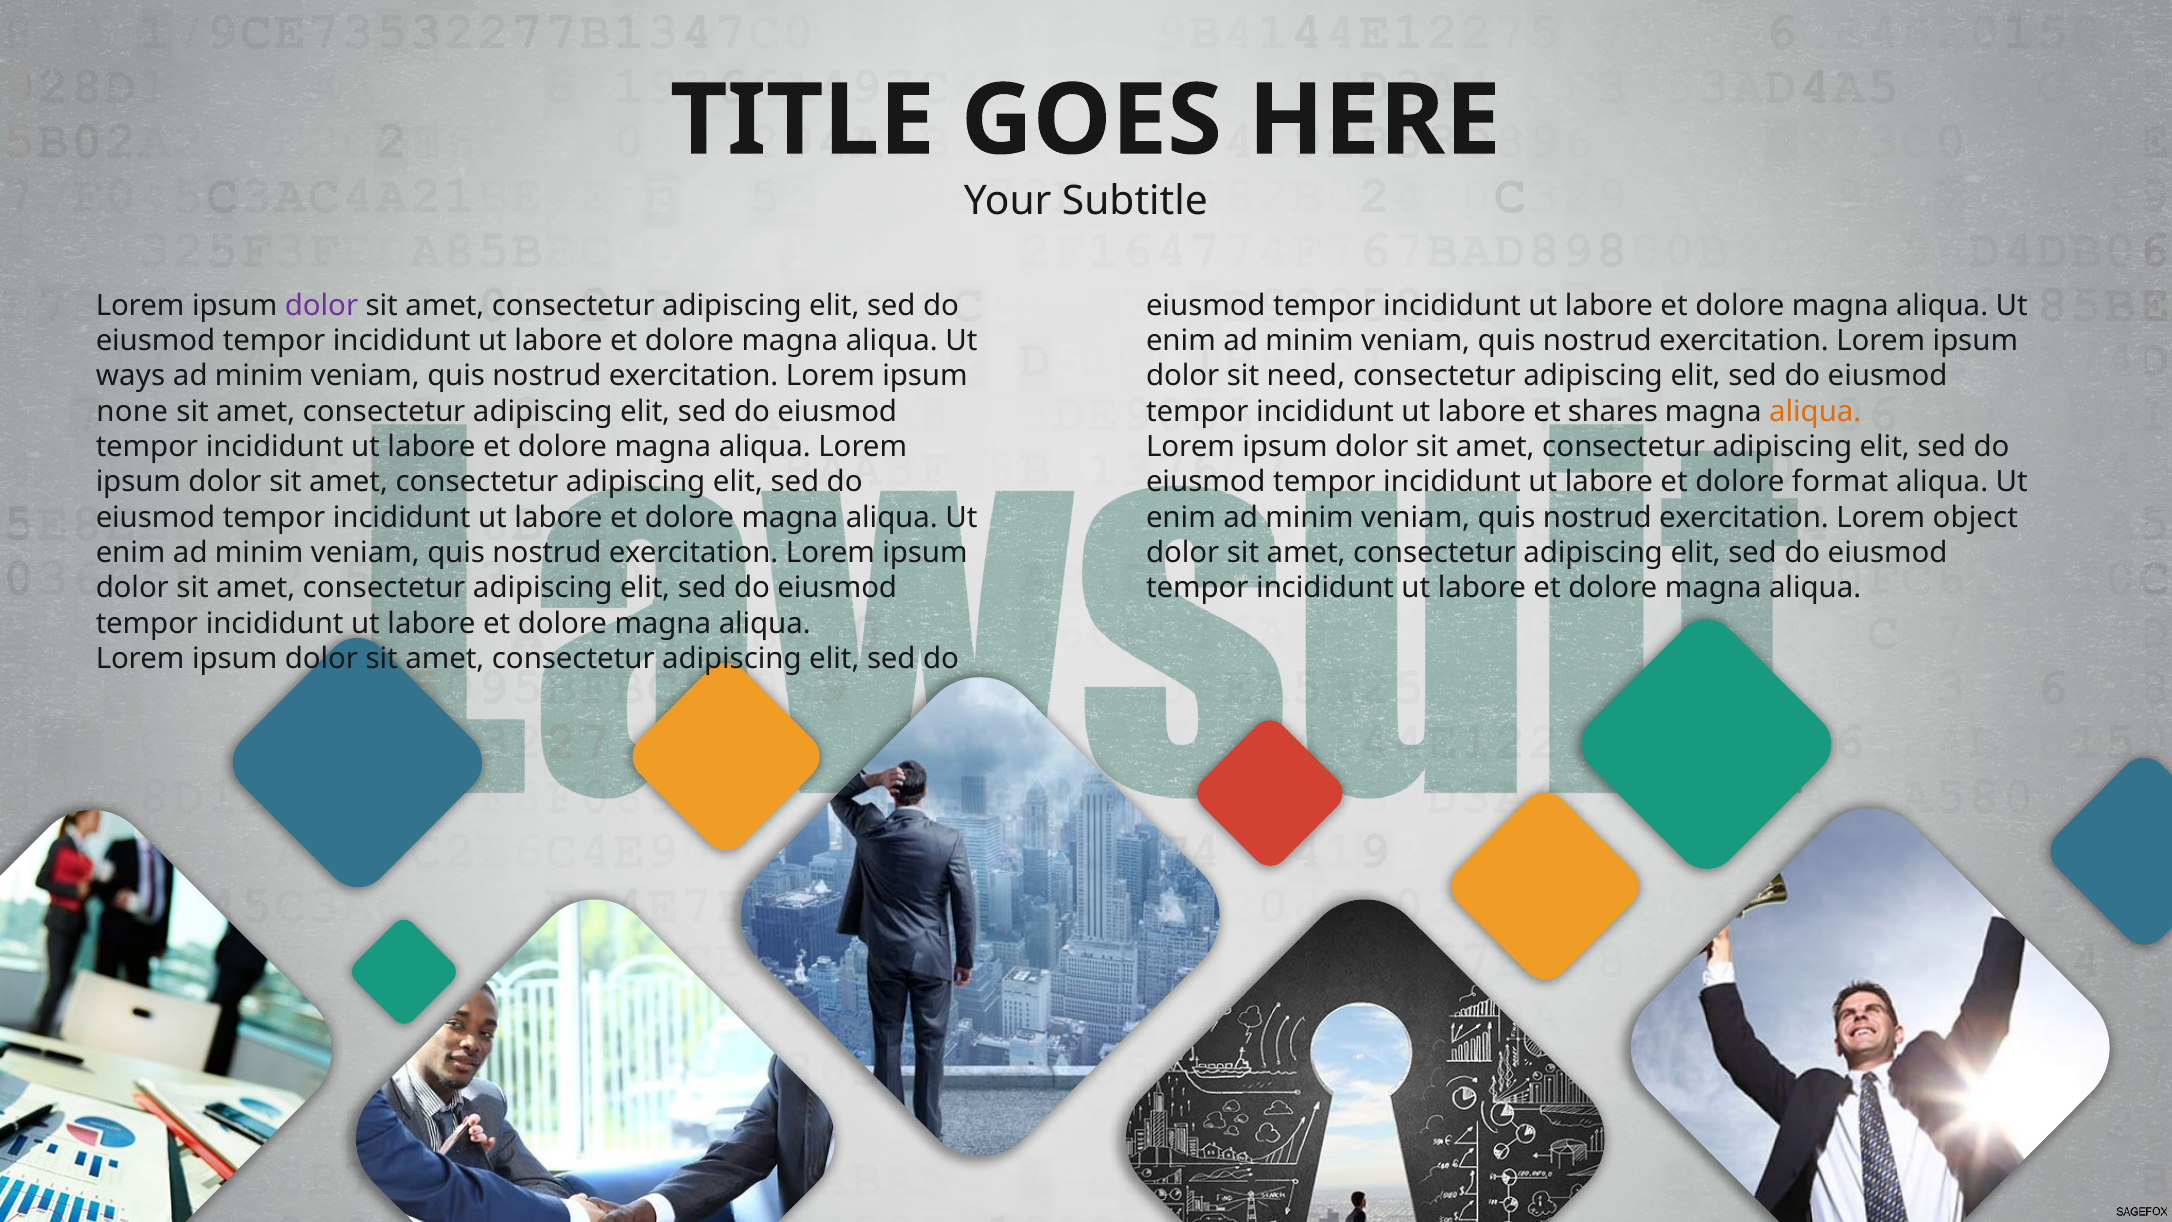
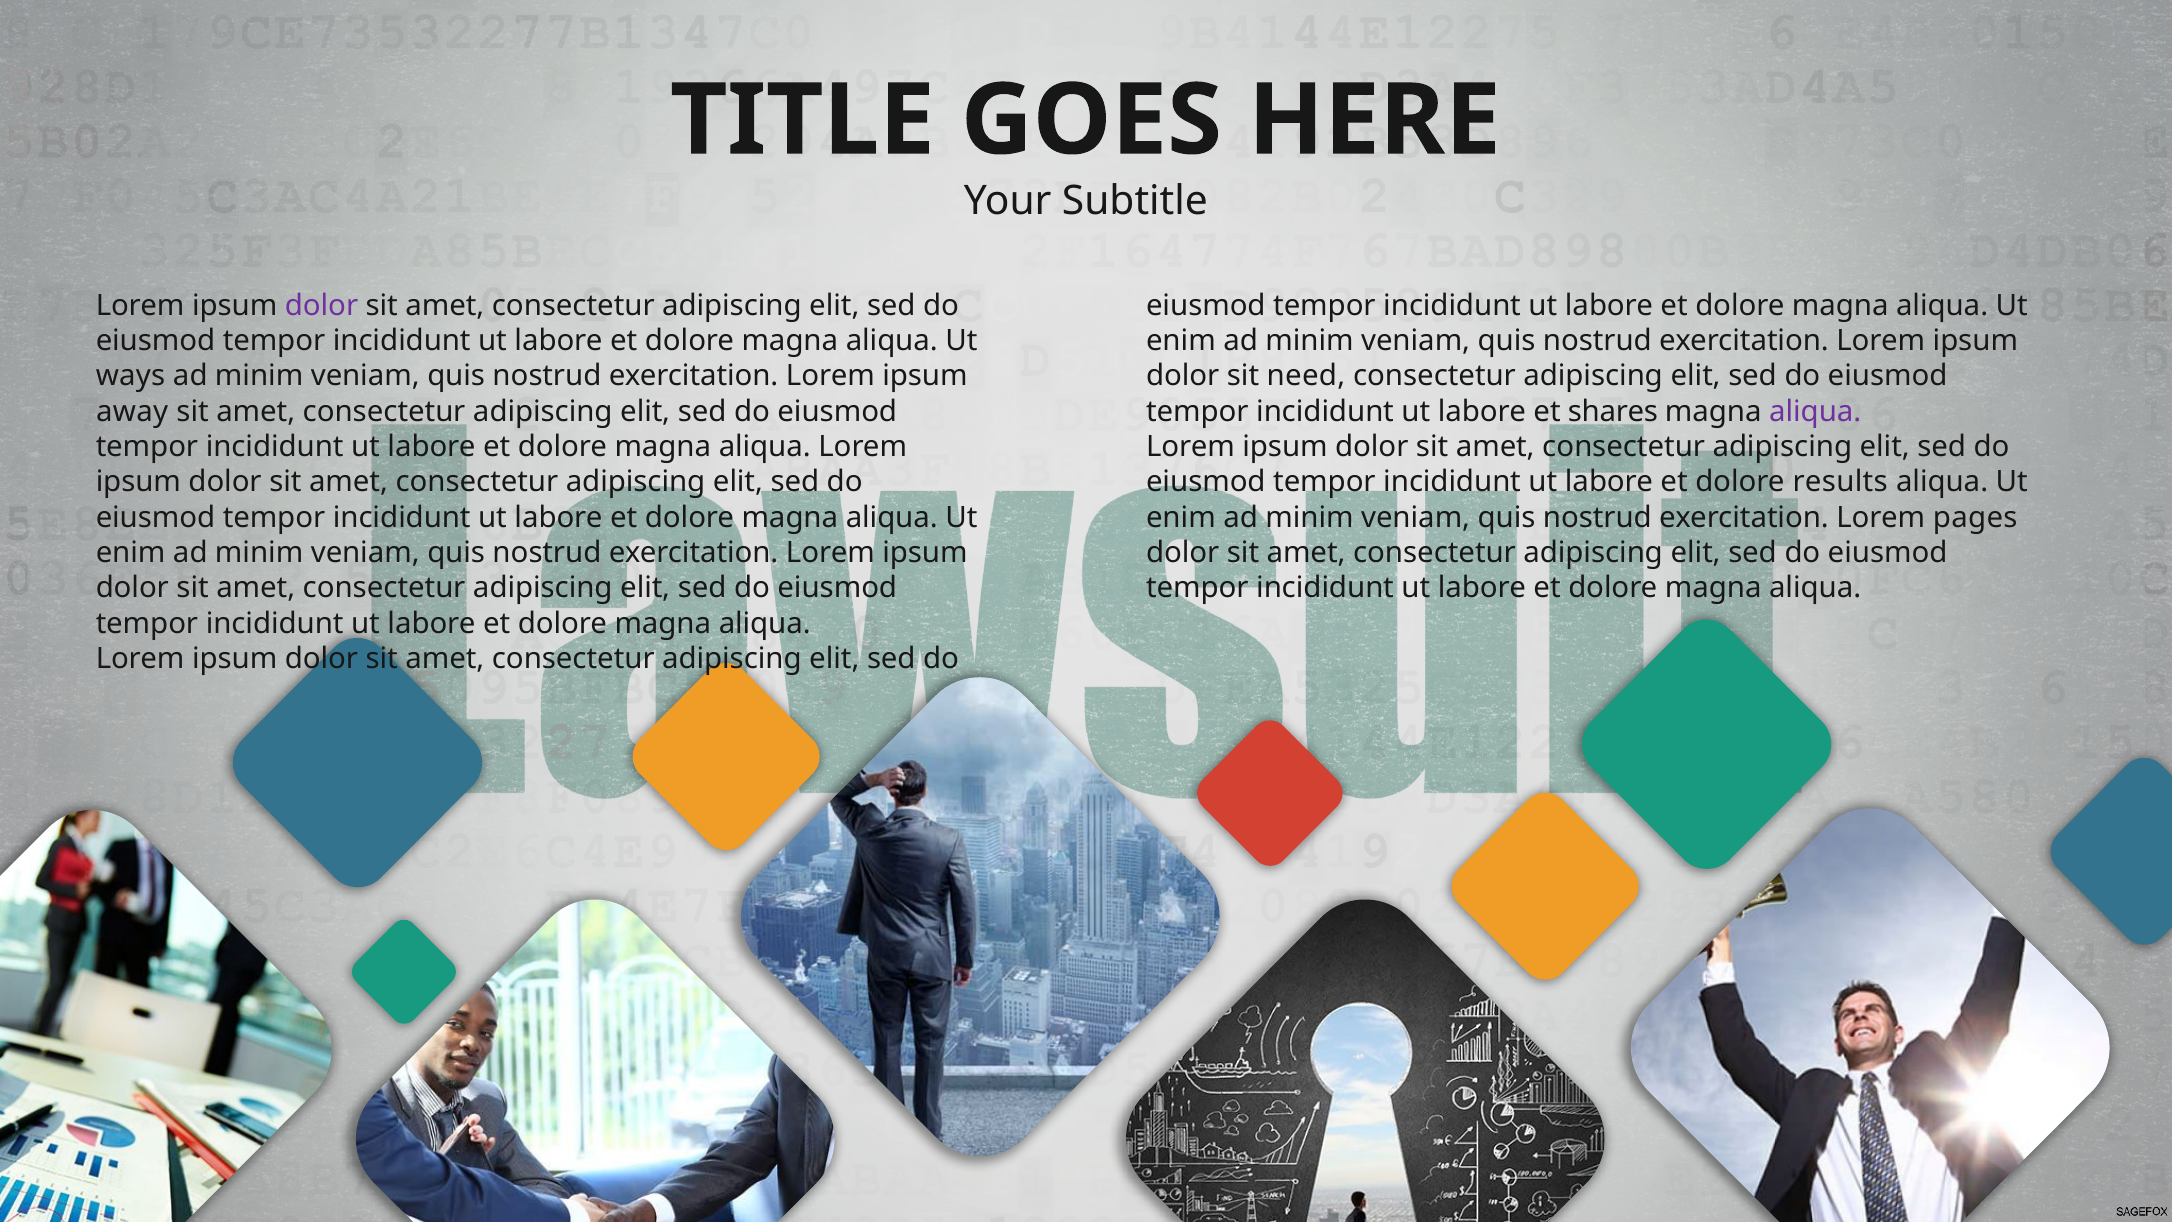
none: none -> away (132, 411)
aliqua colour: orange -> purple (1815, 411)
format: format -> results (1840, 482)
object: object -> pages (1975, 517)
